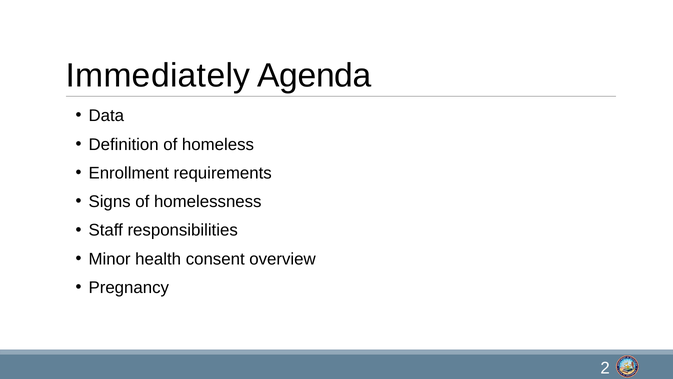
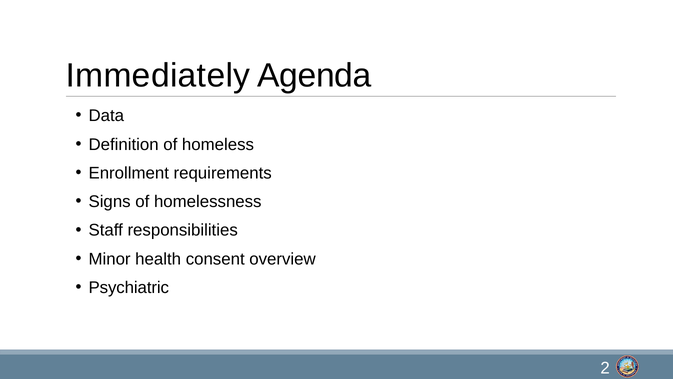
Pregnancy: Pregnancy -> Psychiatric (129, 287)
